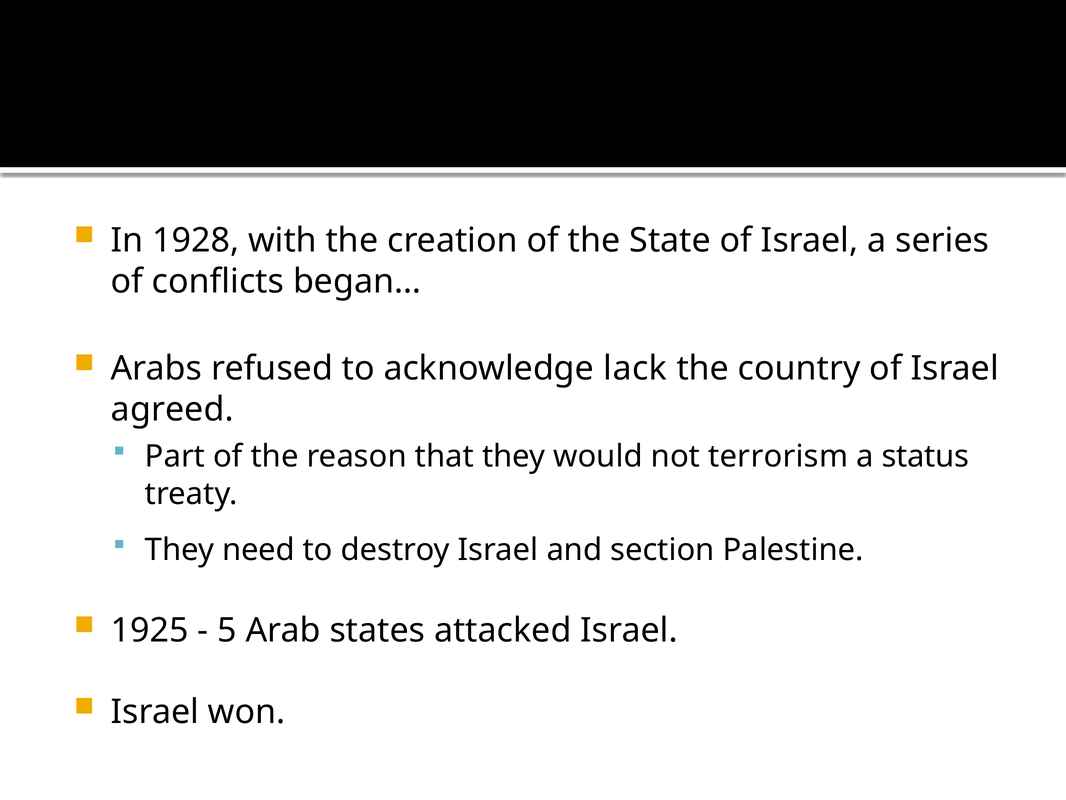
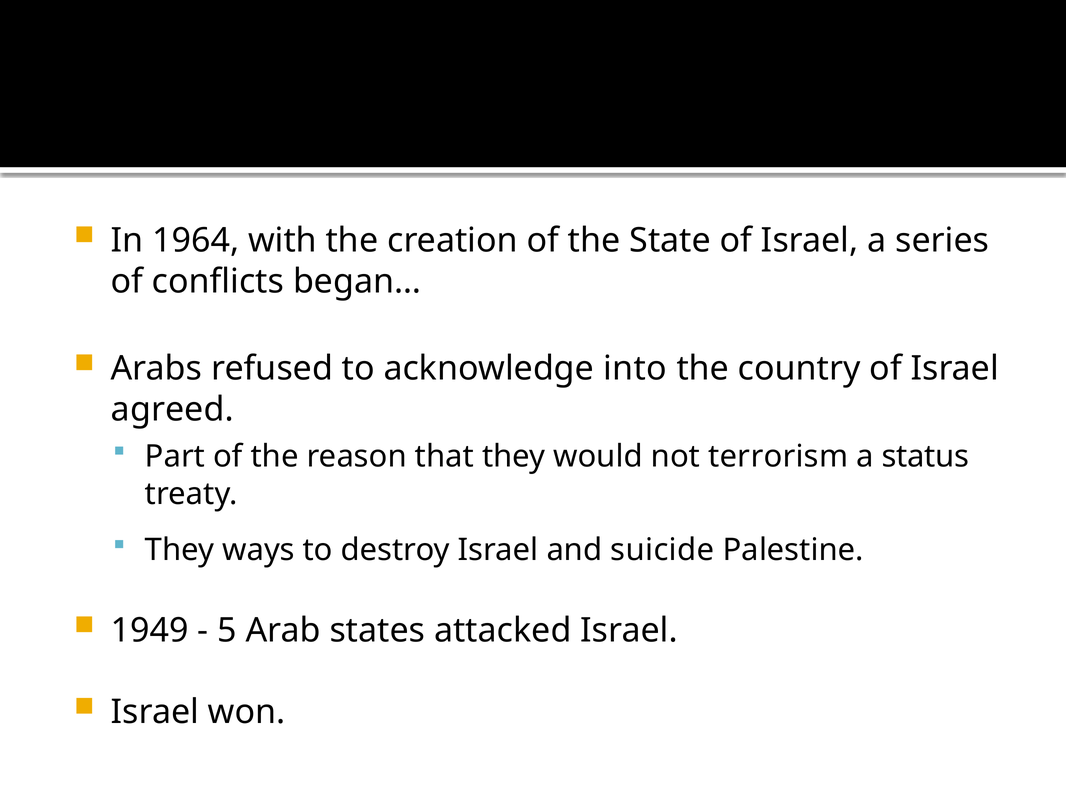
1928: 1928 -> 1964 (196, 240)
lack: lack -> into (635, 368)
need: need -> ways (258, 550)
section: section -> suicide (662, 550)
1925: 1925 -> 1949 (150, 630)
